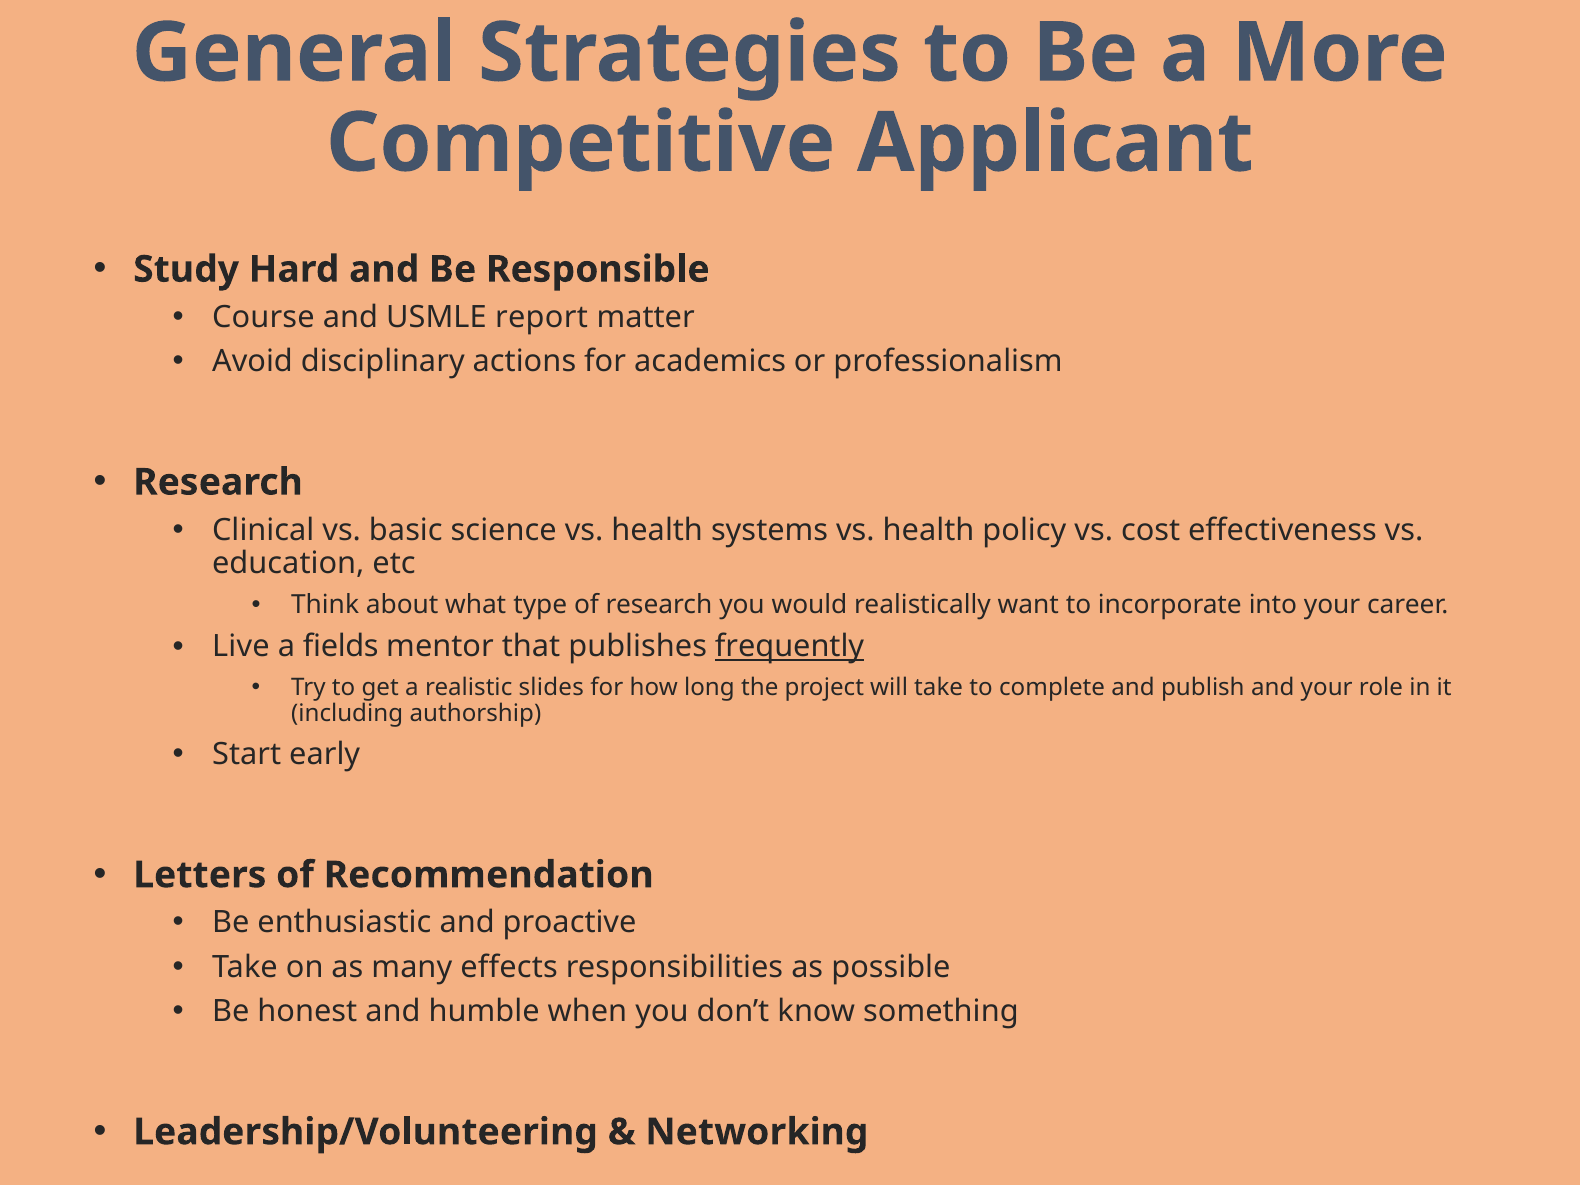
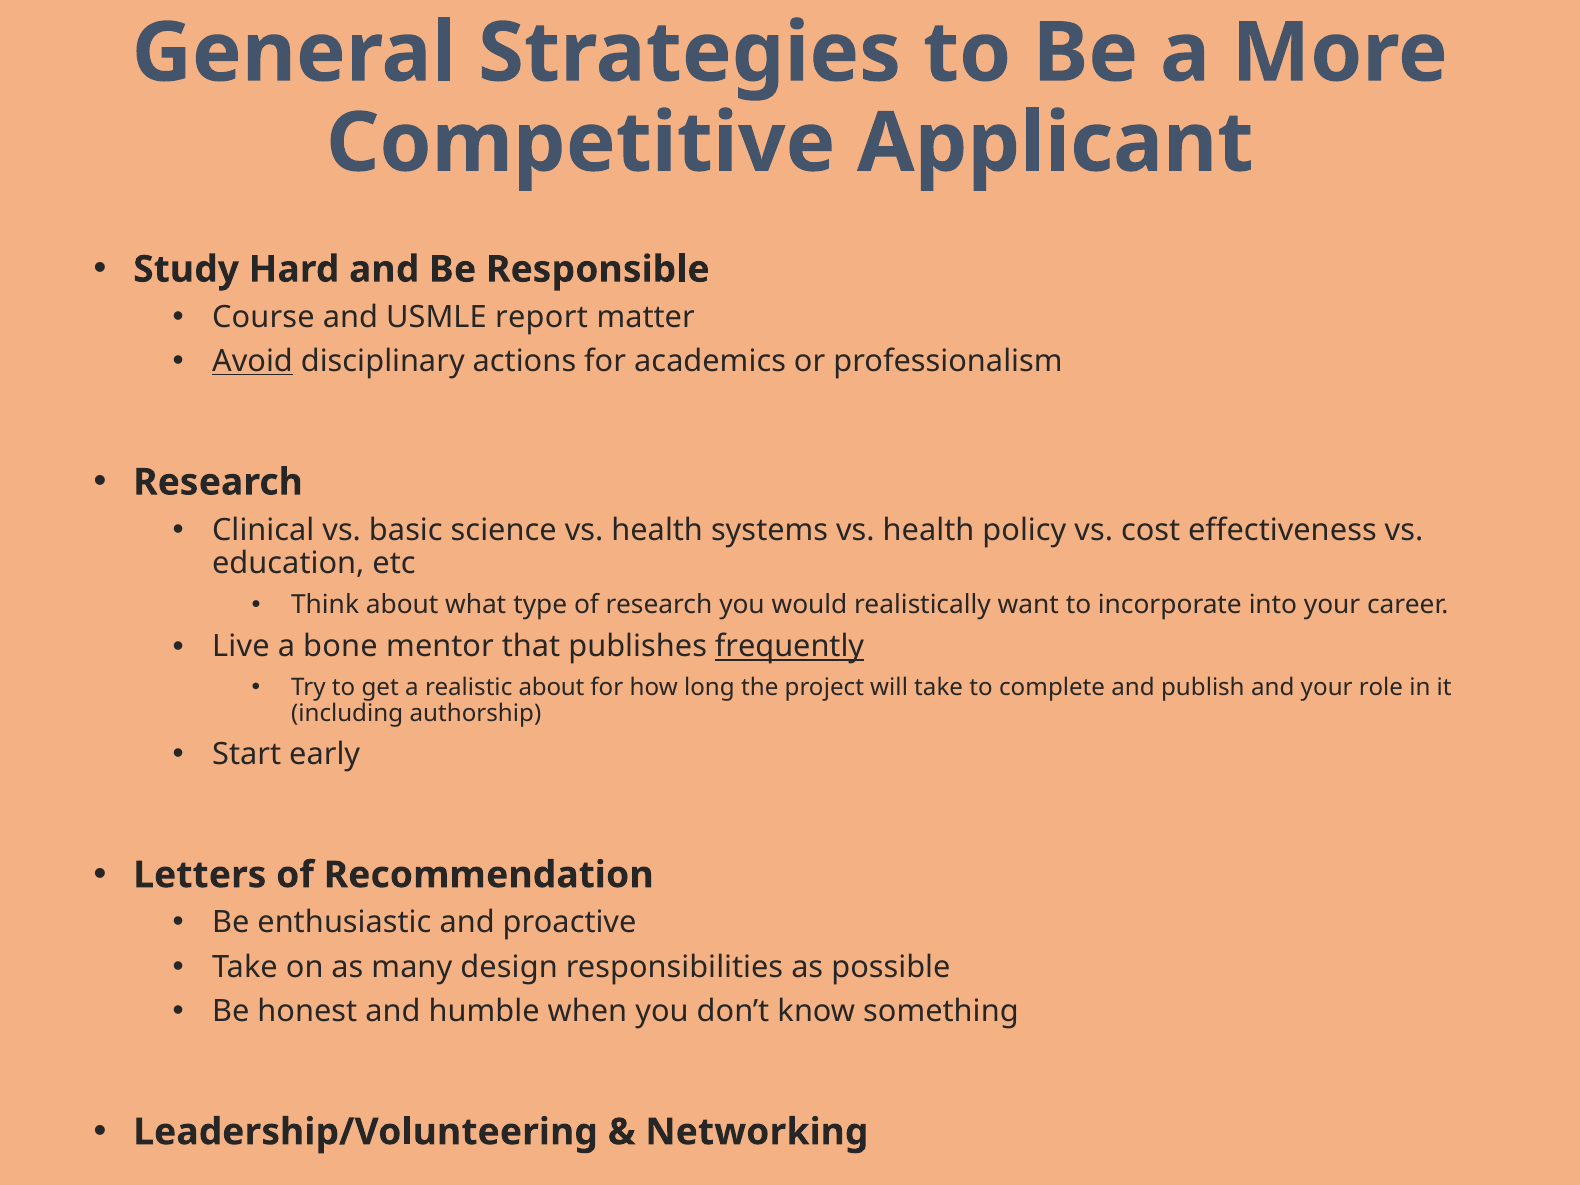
Avoid underline: none -> present (253, 361)
fields: fields -> bone (341, 647)
realistic slides: slides -> about (551, 687)
effects: effects -> design (509, 967)
